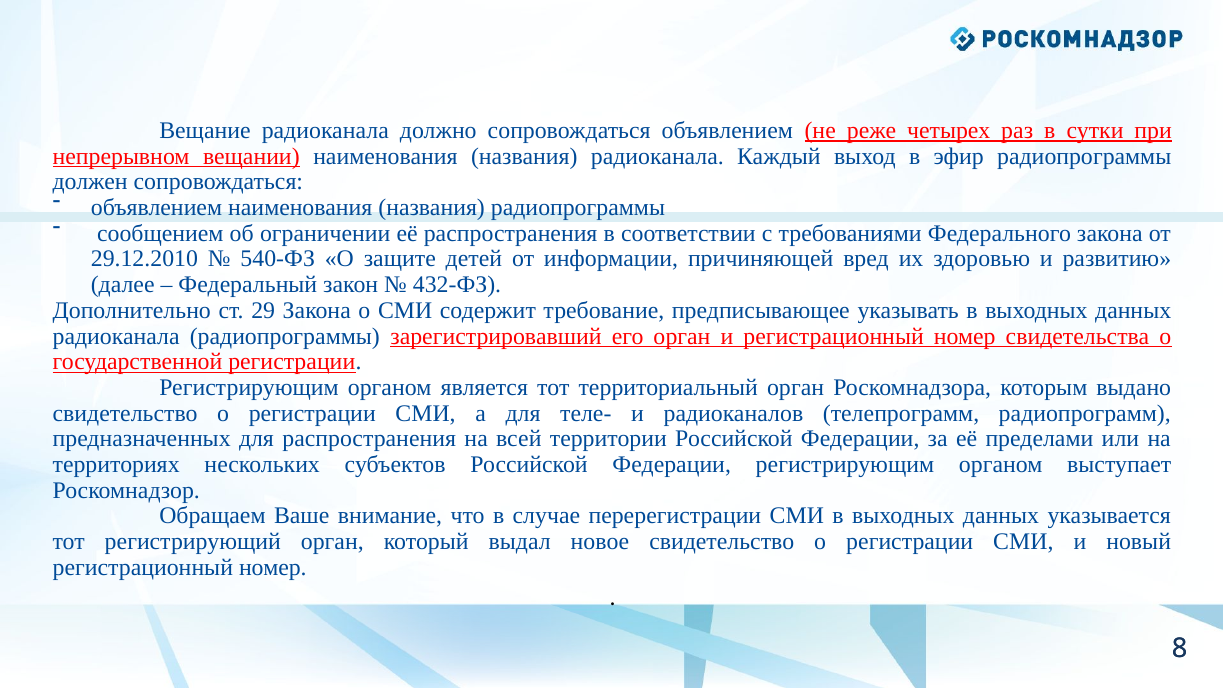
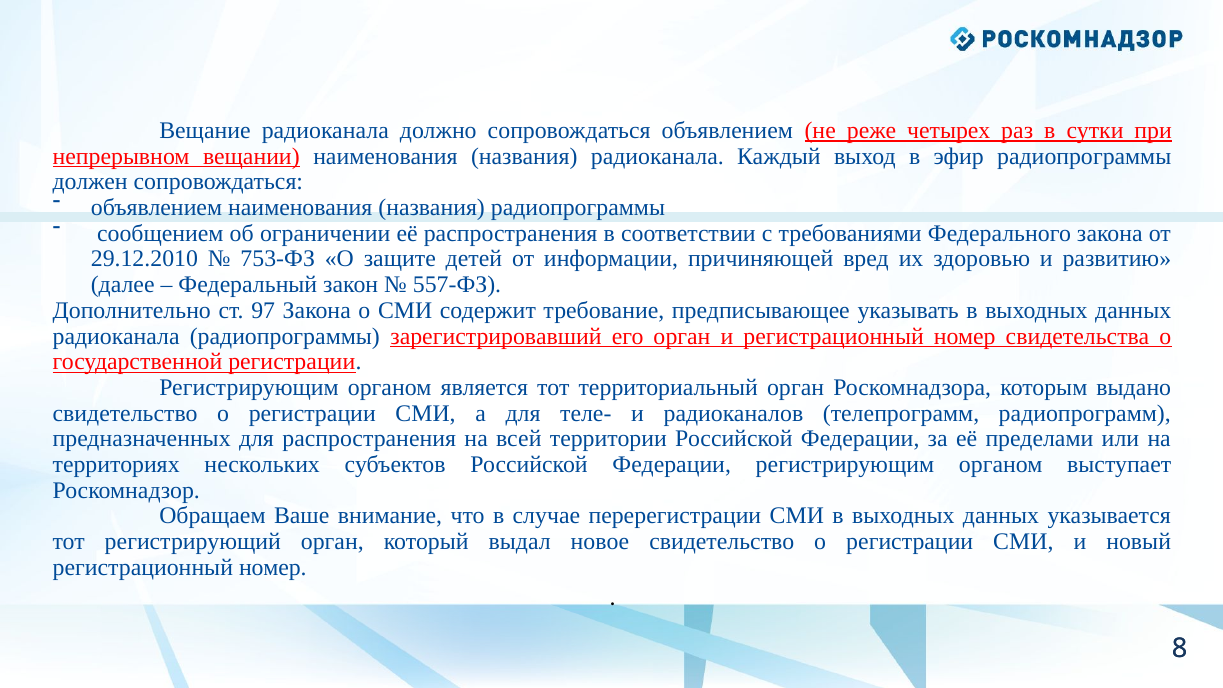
540-ФЗ: 540-ФЗ -> 753-ФЗ (278, 259)
432-ФЗ: 432-ФЗ -> 557-ФЗ (457, 285)
29: 29 -> 97 (263, 310)
